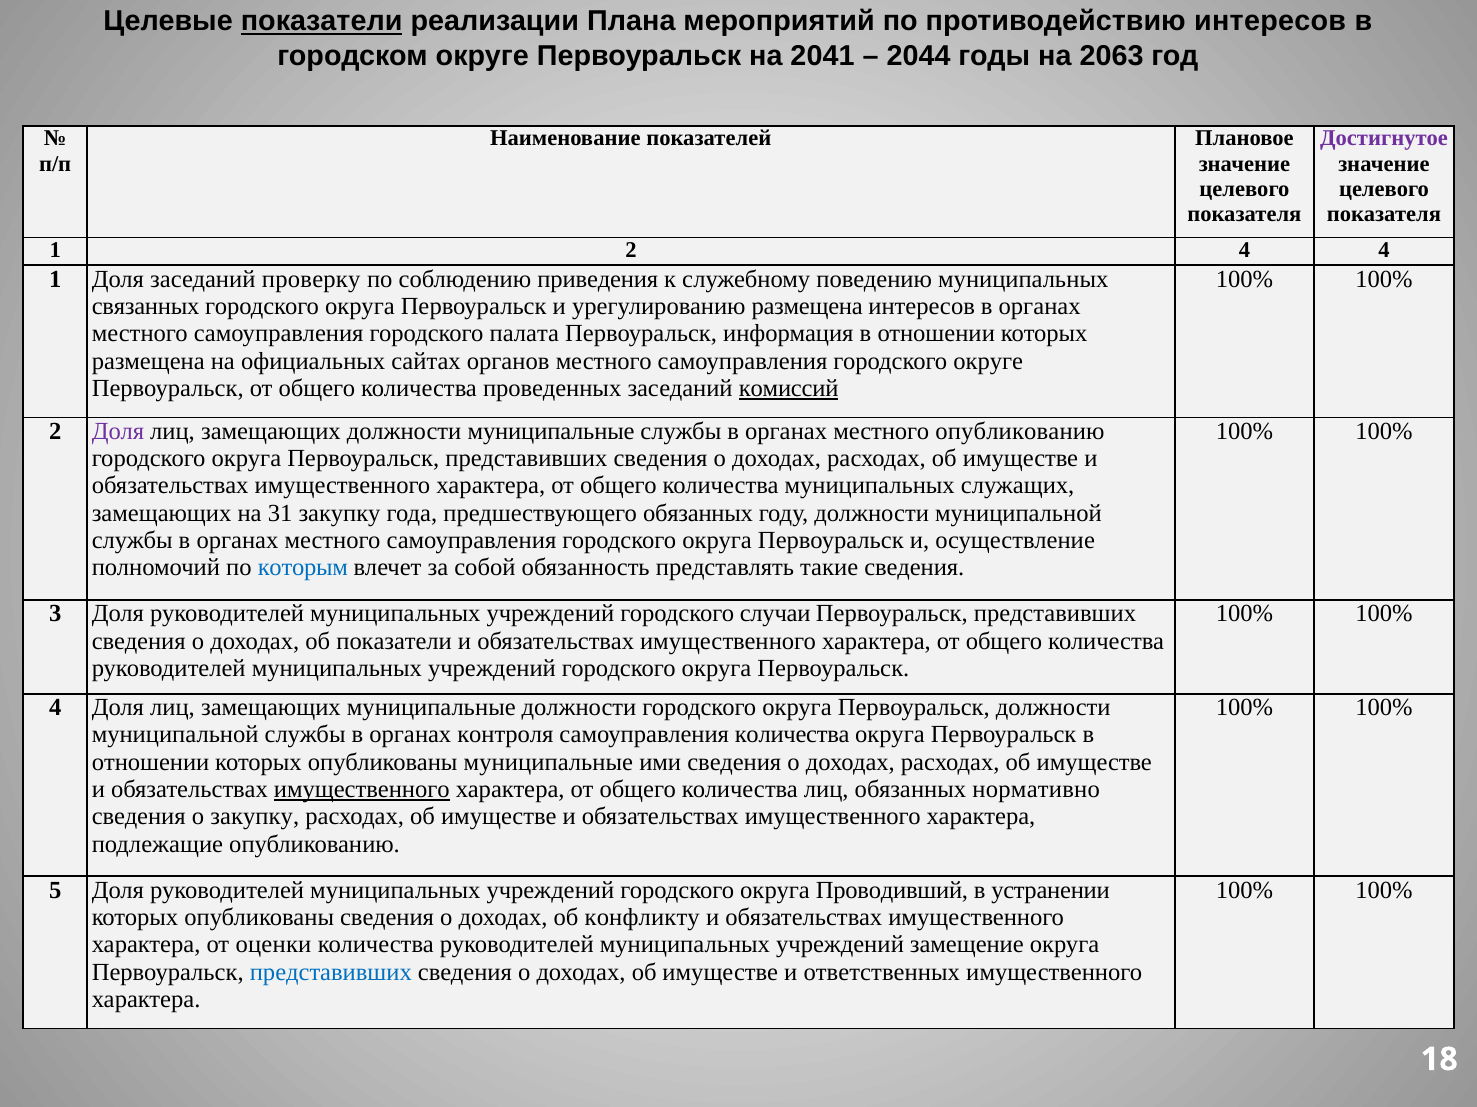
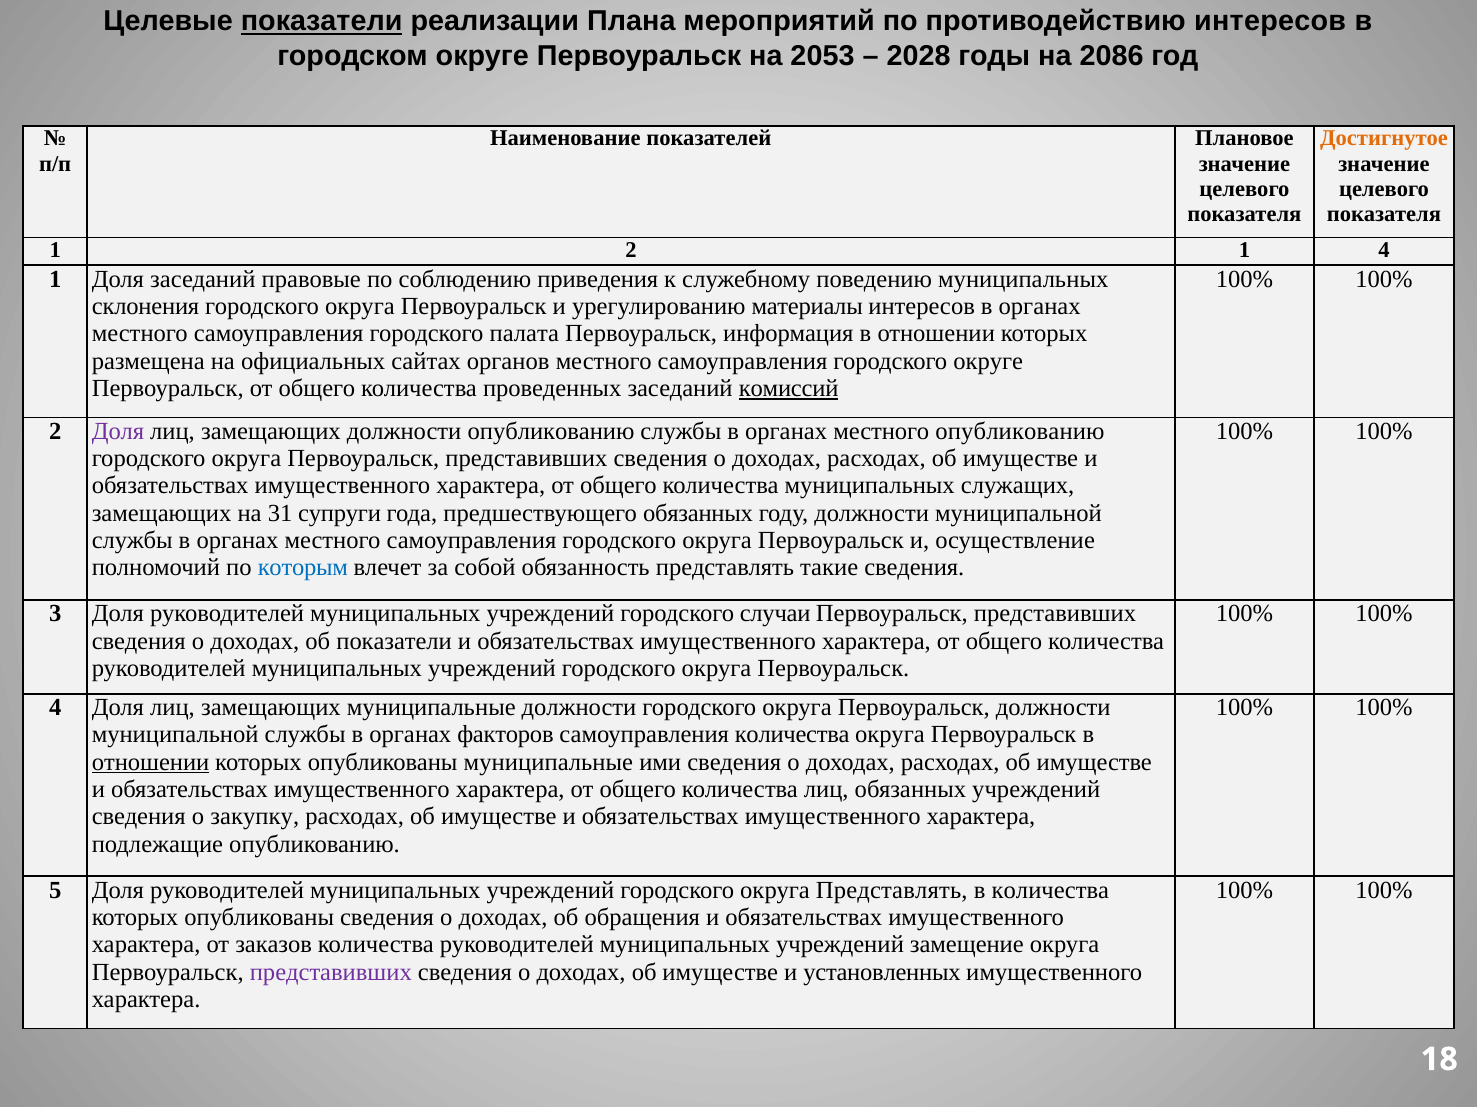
2041: 2041 -> 2053 (823, 56)
2044: 2044 -> 2028 (919, 56)
2063: 2063 -> 2086 (1112, 56)
Достигнутое colour: purple -> orange (1384, 139)
2 4: 4 -> 1 (1244, 250)
проверку: проверку -> правовые (311, 279)
связанных: связанных -> склонения (146, 307)
урегулированию размещена: размещена -> материалы (807, 307)
должности муниципальные: муниципальные -> опубликованию (551, 431)
31 закупку: закупку -> супруги (340, 513)
контроля: контроля -> факторов (505, 735)
отношении underline: none -> present (151, 763)
имущественного underline: present -> none (362, 790)
обязанных нормативно: нормативно -> учреждений (1036, 790)
округа Проводивший: Проводивший -> Представлять (892, 891)
в устранении: устранении -> количества (1050, 891)
конфликту: конфликту -> обращения (642, 918)
оценки: оценки -> заказов (274, 945)
представивших colour: blue -> purple (331, 973)
ответственных: ответственных -> установленных (882, 973)
